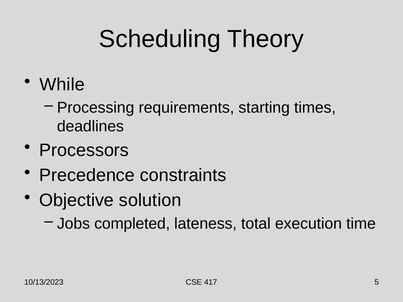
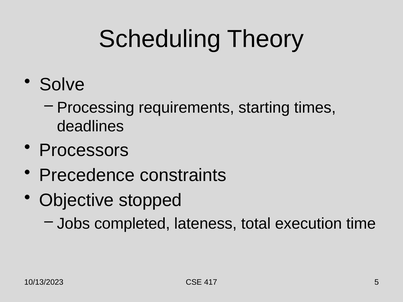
While: While -> Solve (62, 85)
solution: solution -> stopped (150, 201)
